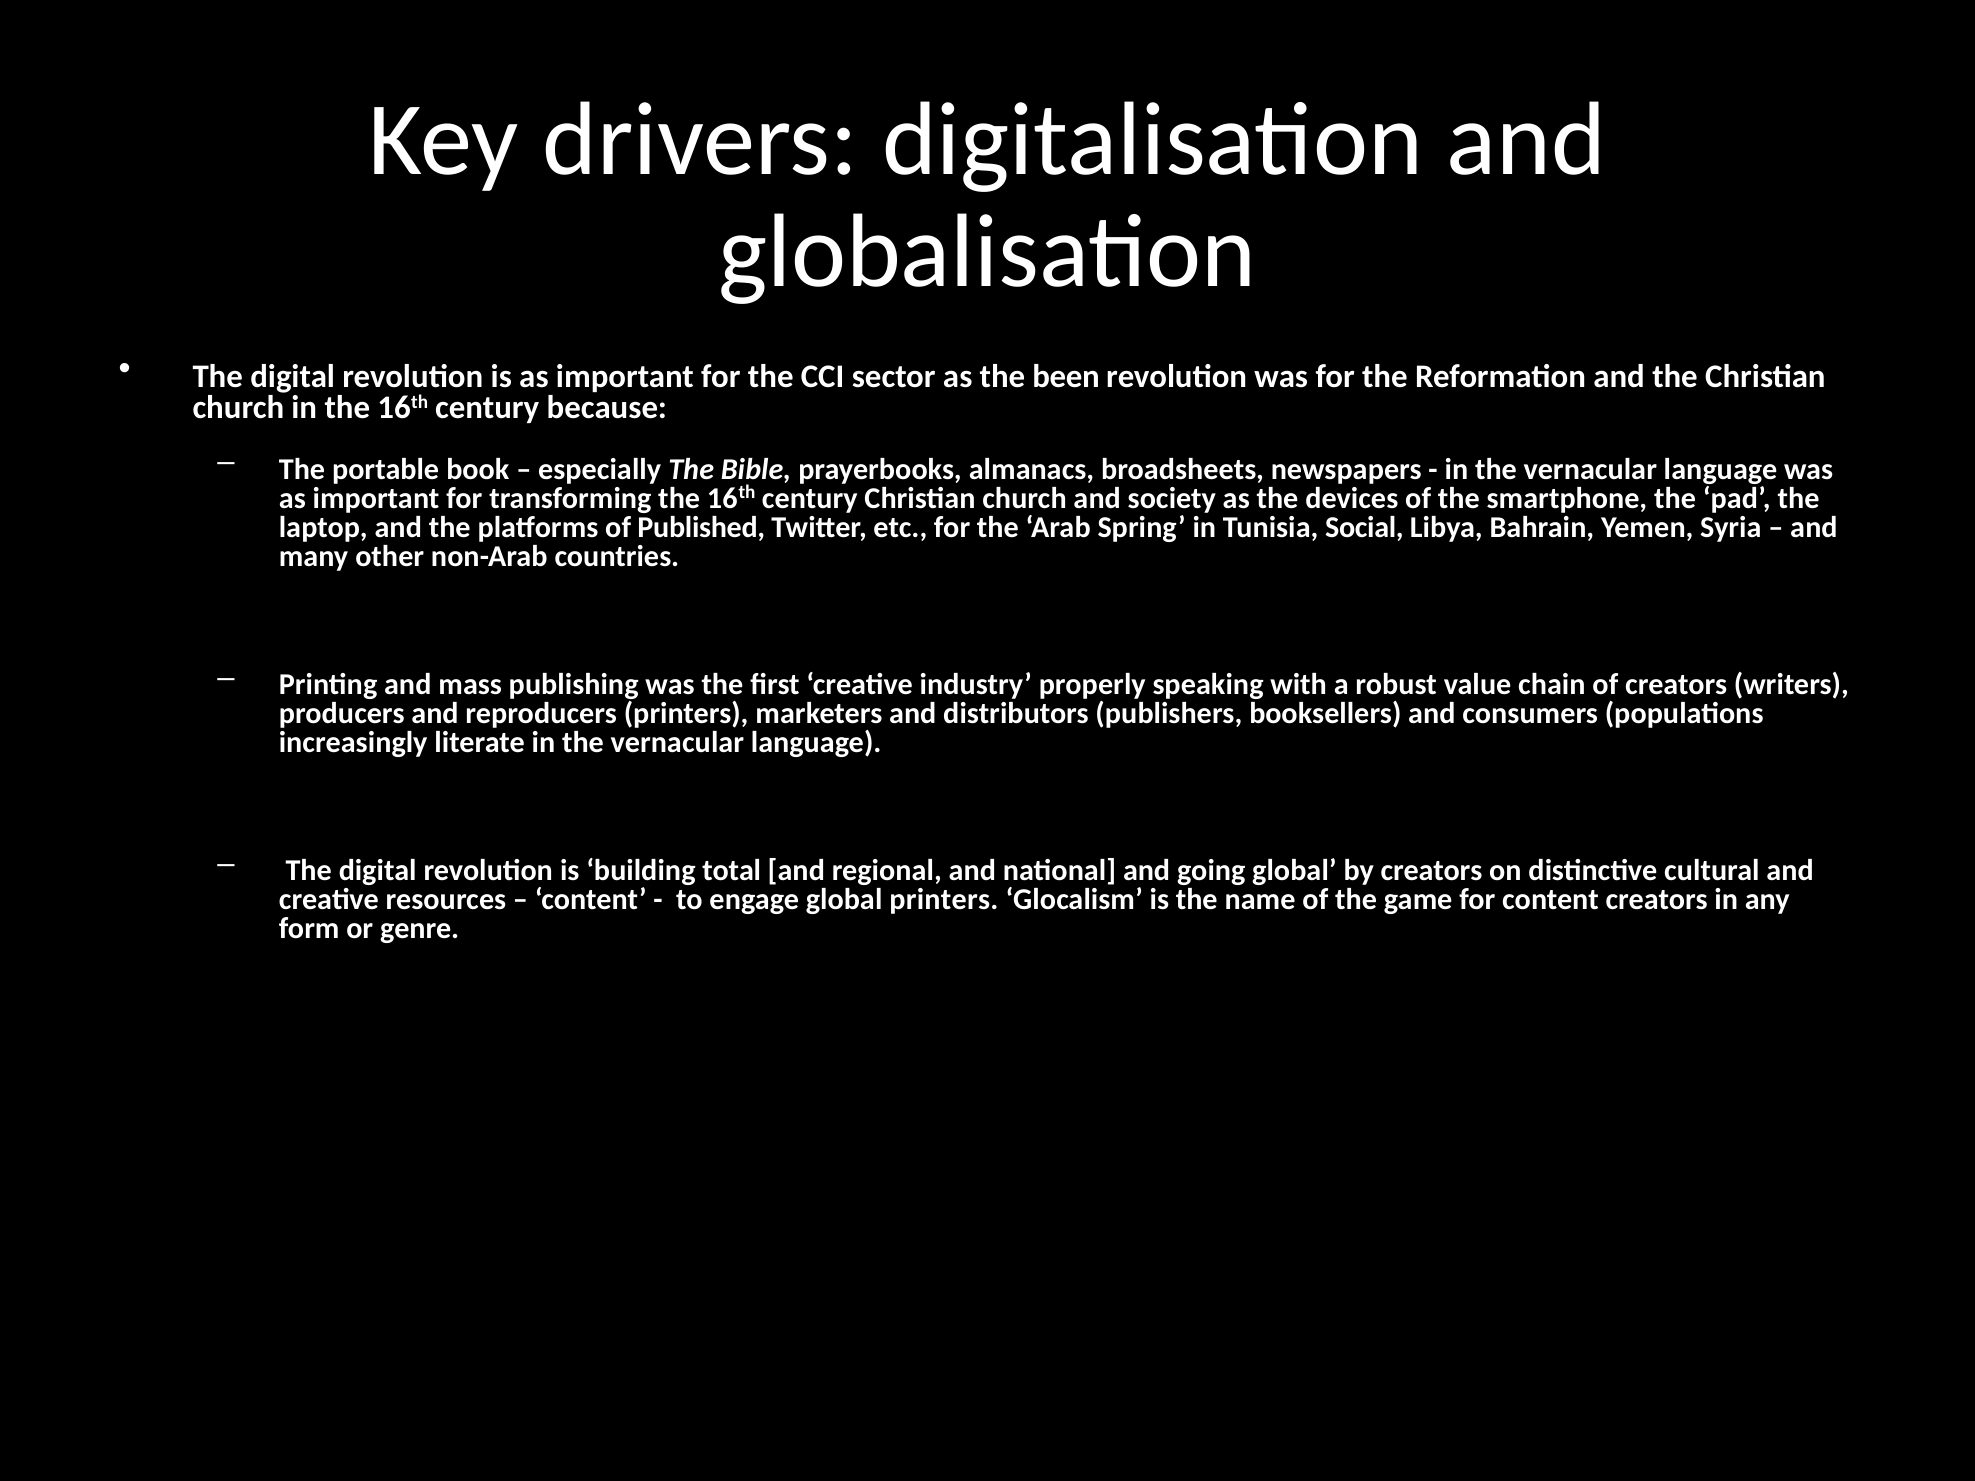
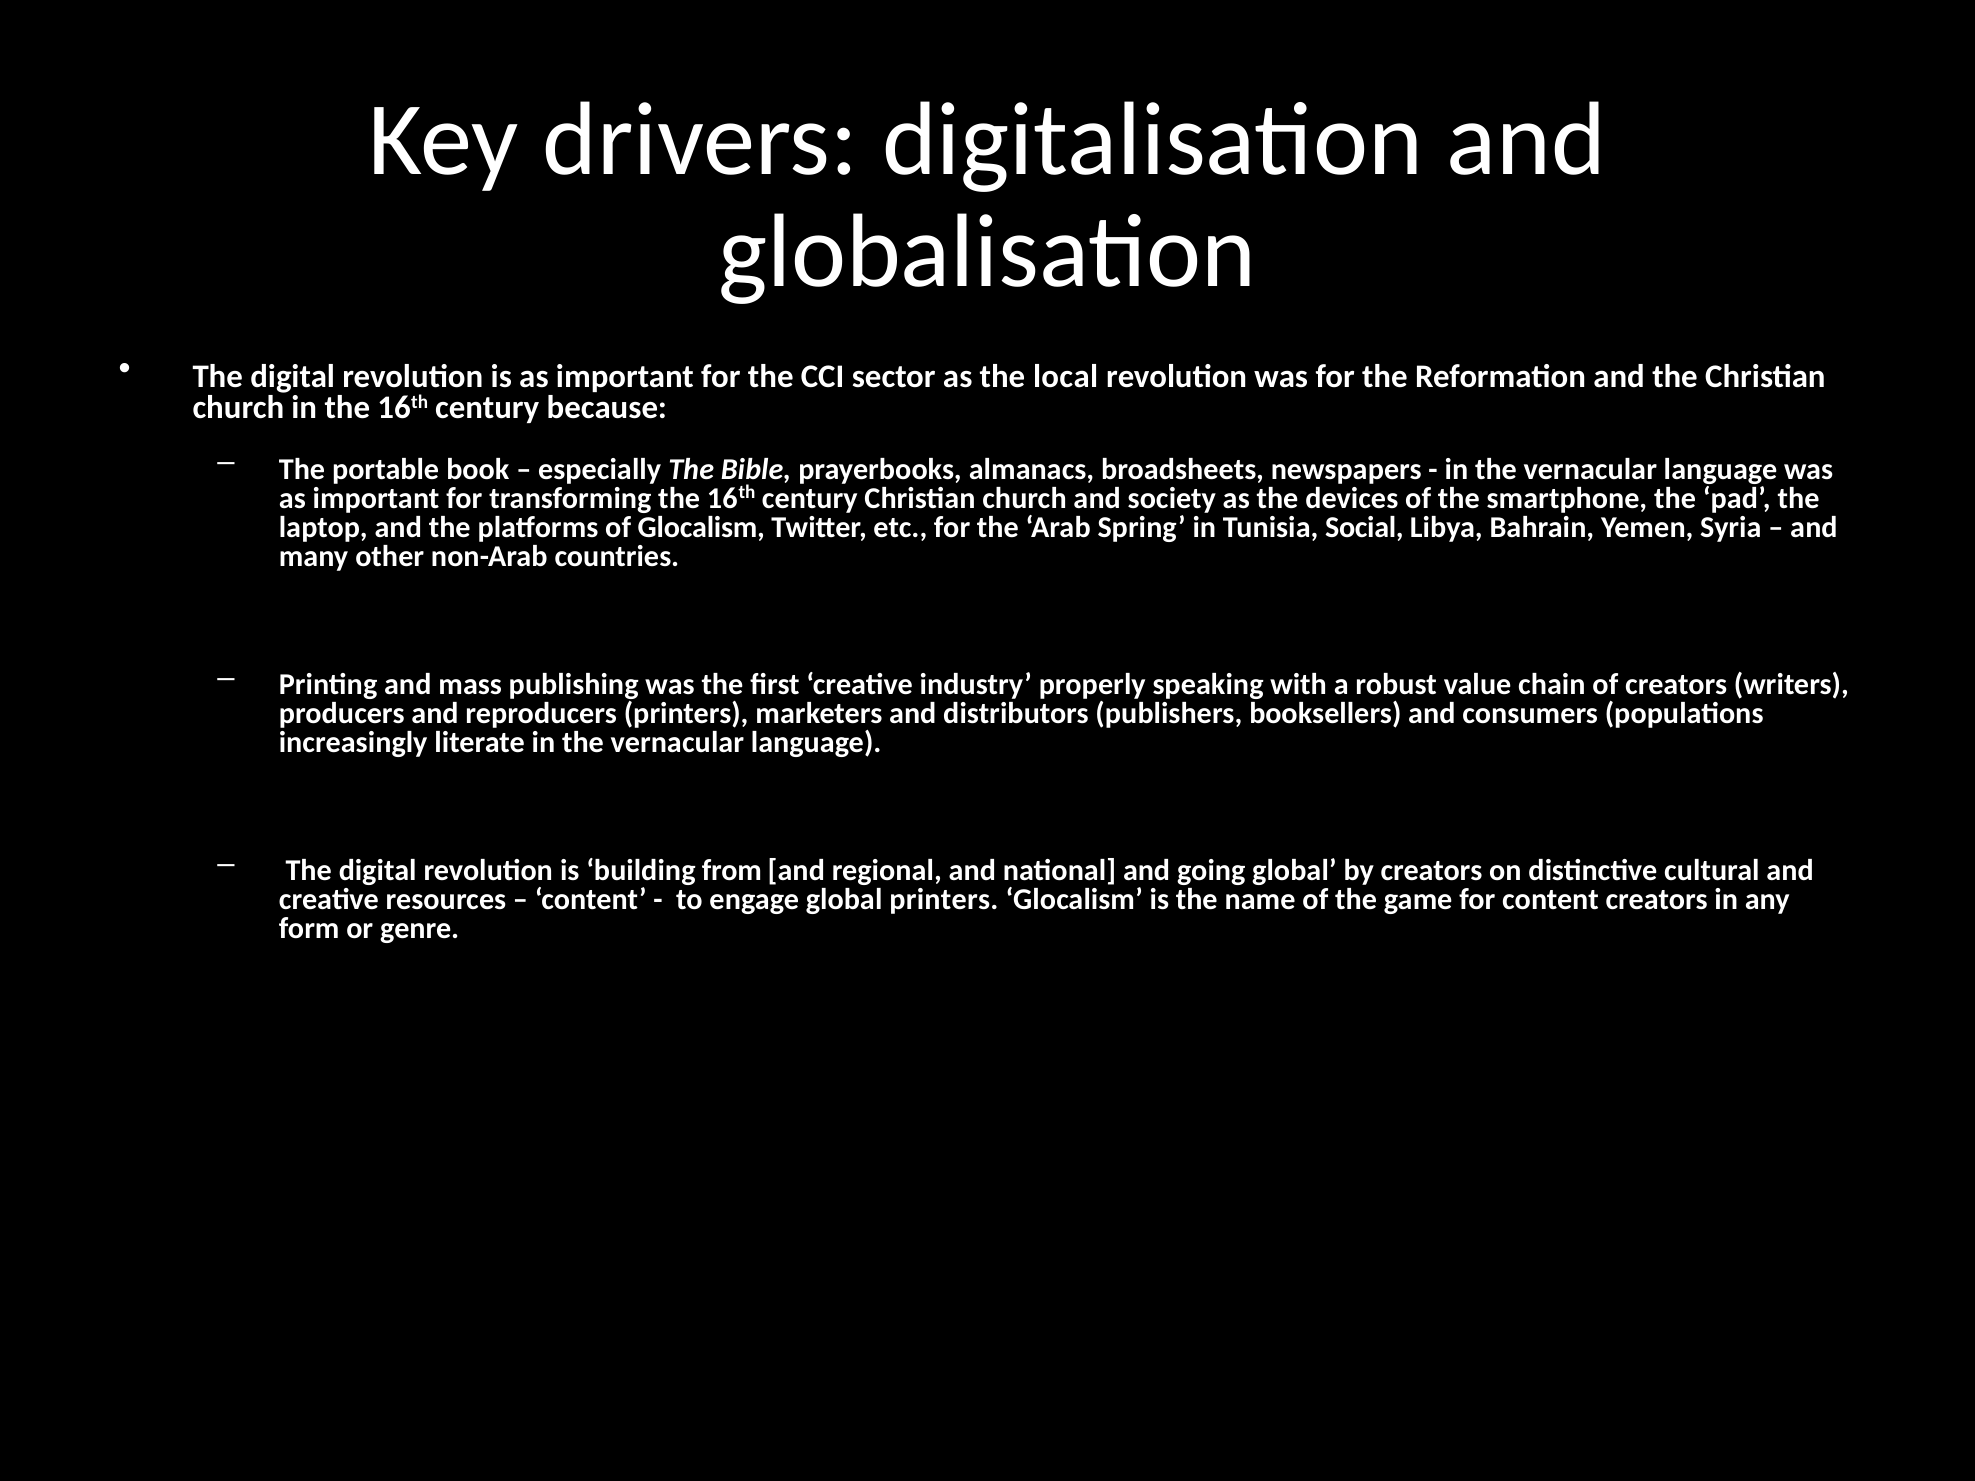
been: been -> local (1066, 376)
of Published: Published -> Glocalism (701, 527)
total: total -> from (732, 871)
